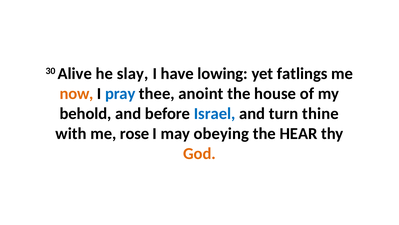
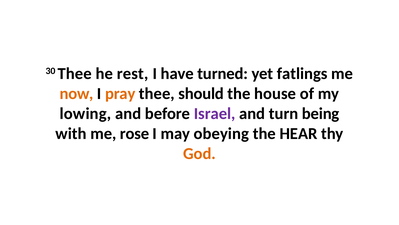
30 Alive: Alive -> Thee (75, 73)
slay: slay -> rest (133, 73)
lowing: lowing -> turned (223, 73)
pray colour: blue -> orange (120, 93)
anoint: anoint -> should (201, 93)
behold: behold -> lowing (85, 113)
Israel colour: blue -> purple (215, 113)
thine: thine -> being (321, 113)
